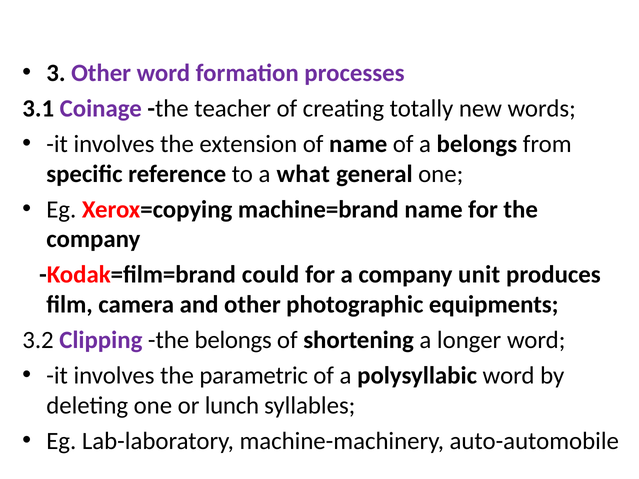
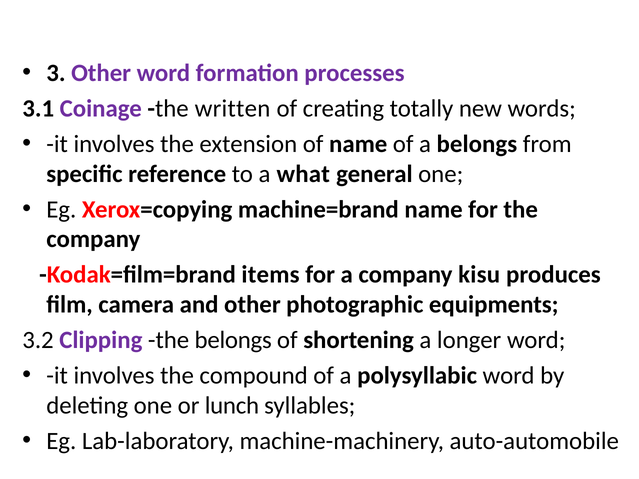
teacher: teacher -> written (233, 109)
could: could -> items (271, 275)
unit: unit -> kisu (479, 275)
parametric: parametric -> compound (254, 376)
